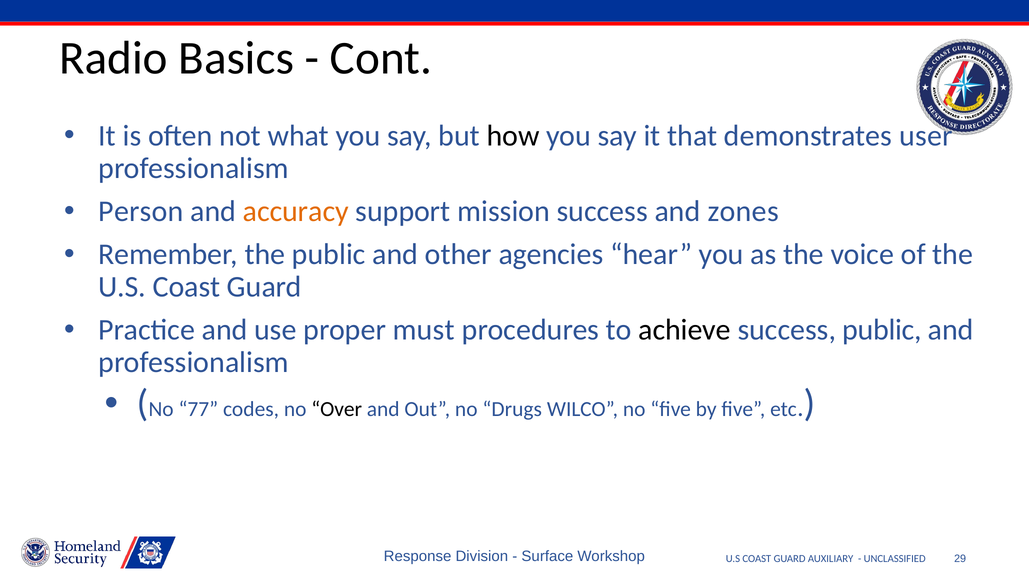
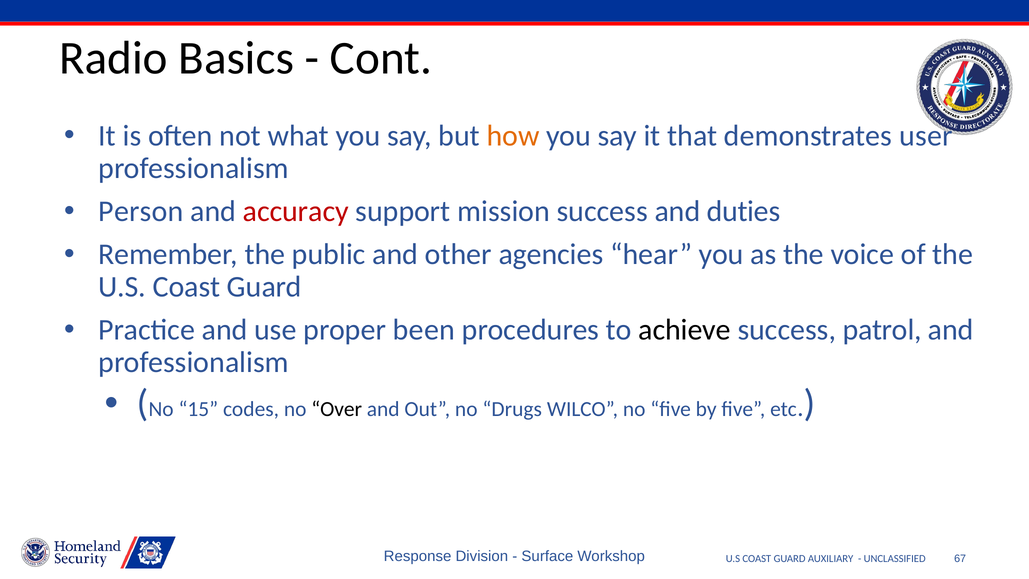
how colour: black -> orange (513, 136)
accuracy colour: orange -> red (296, 211)
zones: zones -> duties (744, 211)
must: must -> been (424, 330)
success public: public -> patrol (882, 330)
77: 77 -> 15 (198, 409)
29: 29 -> 67 (960, 558)
